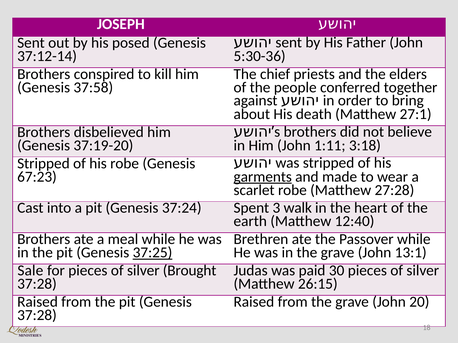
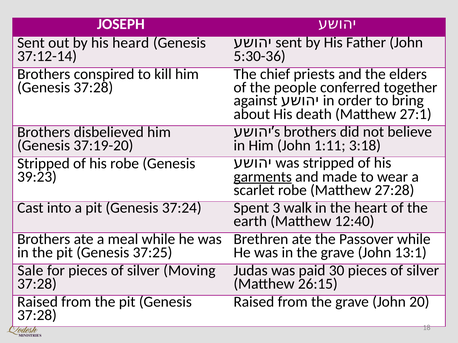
posed: posed -> heard (131, 43)
37:58: 37:58 -> 37:28 (93, 88)
67:23: 67:23 -> 39:23 (37, 177)
37:25 underline: present -> none (152, 253)
Brought: Brought -> Moving (189, 271)
